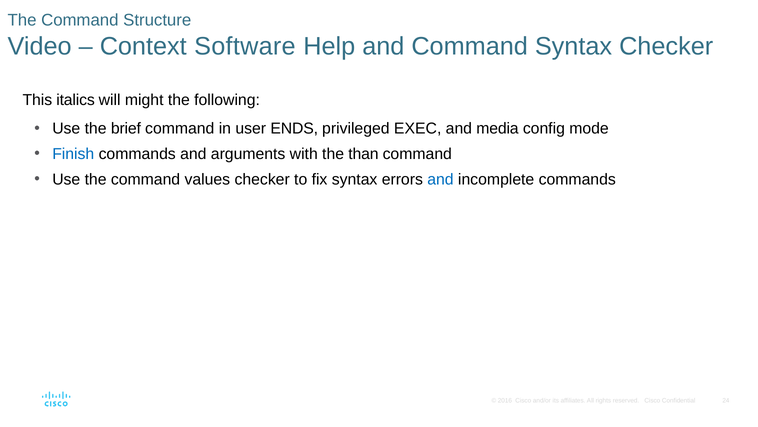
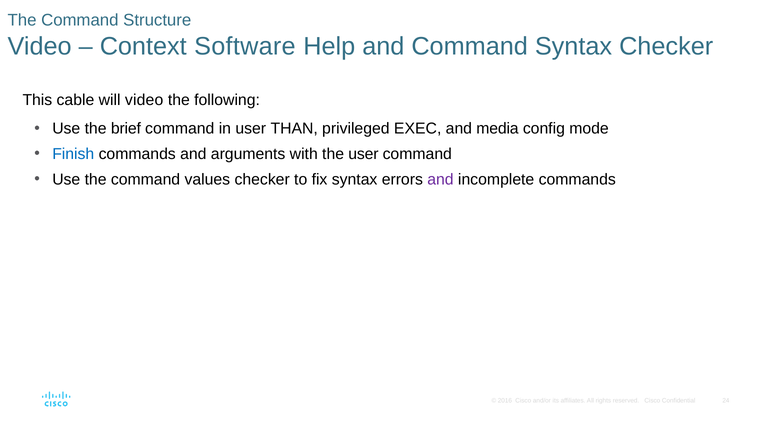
italics: italics -> cable (75, 100)
will might: might -> video (144, 100)
ENDS: ENDS -> THAN (294, 129)
the than: than -> user (363, 154)
and colour: blue -> purple (440, 179)
